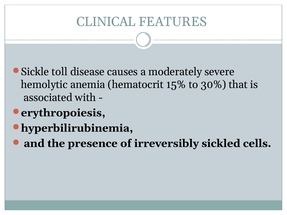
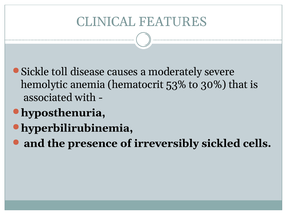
15%: 15% -> 53% (176, 85)
erythropoiesis: erythropoiesis -> hyposthenuria (63, 113)
